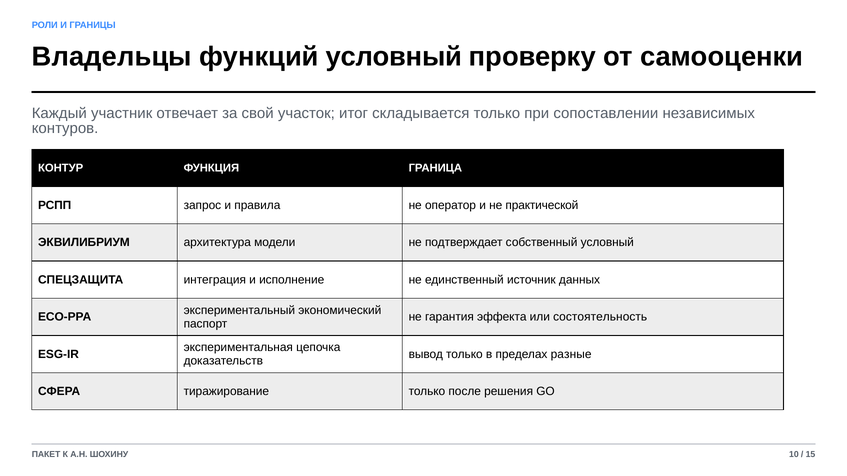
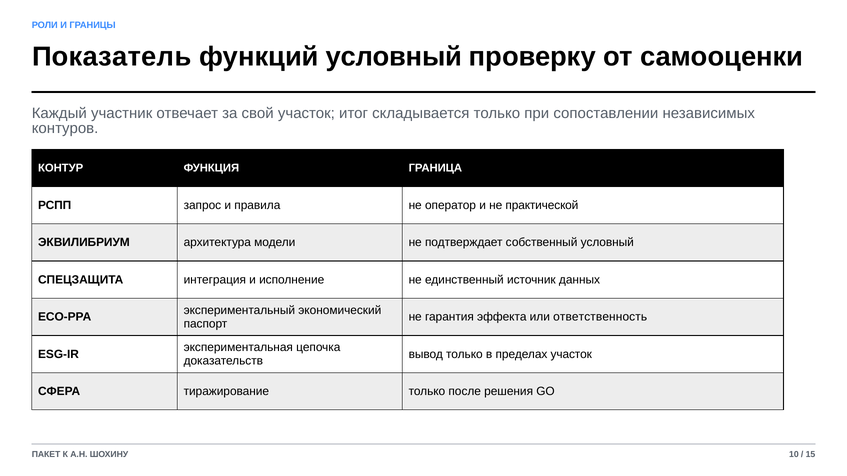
Владельцы: Владельцы -> Показатель (112, 57)
состоятельность: состоятельность -> ответственность (600, 317)
пределах разные: разные -> участок (571, 355)
